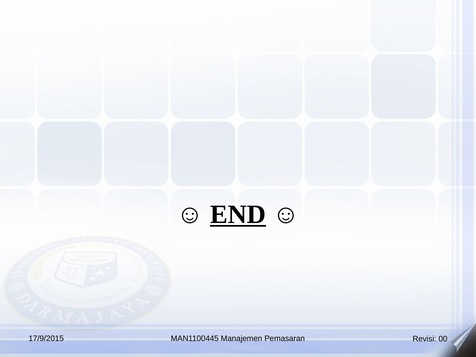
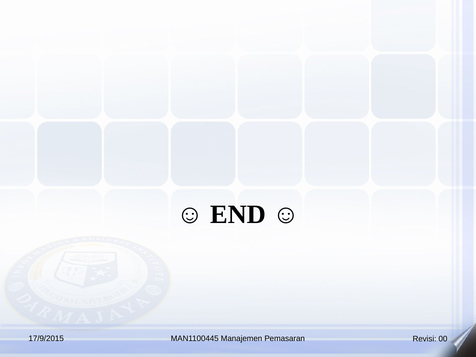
END underline: present -> none (238, 214)
